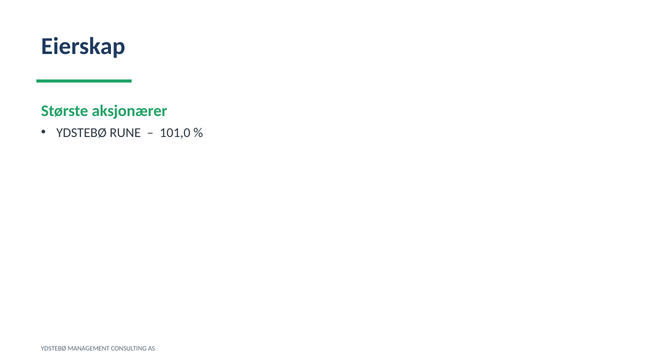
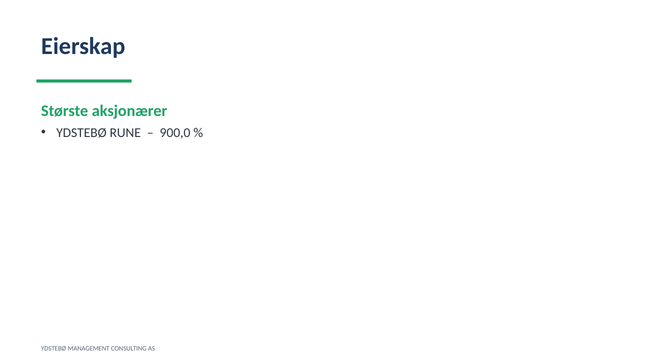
101,0: 101,0 -> 900,0 (175, 133)
